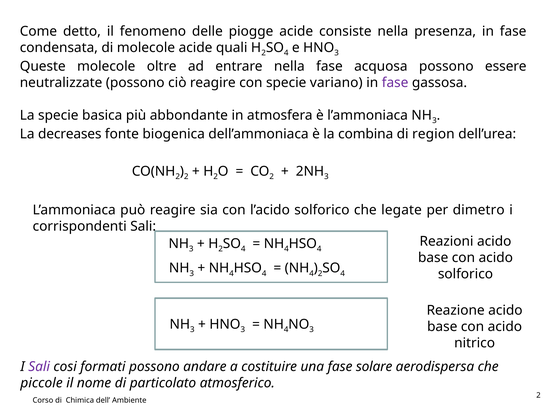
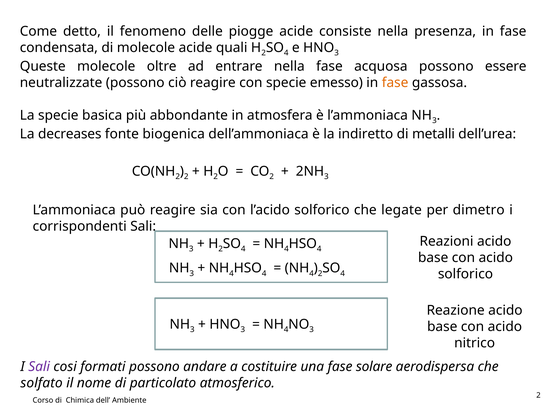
variano: variano -> emesso (336, 83)
fase colour: purple -> orange (395, 83)
combina: combina -> indiretto (366, 134)
region: region -> metalli (434, 134)
piccole: piccole -> solfato (42, 383)
